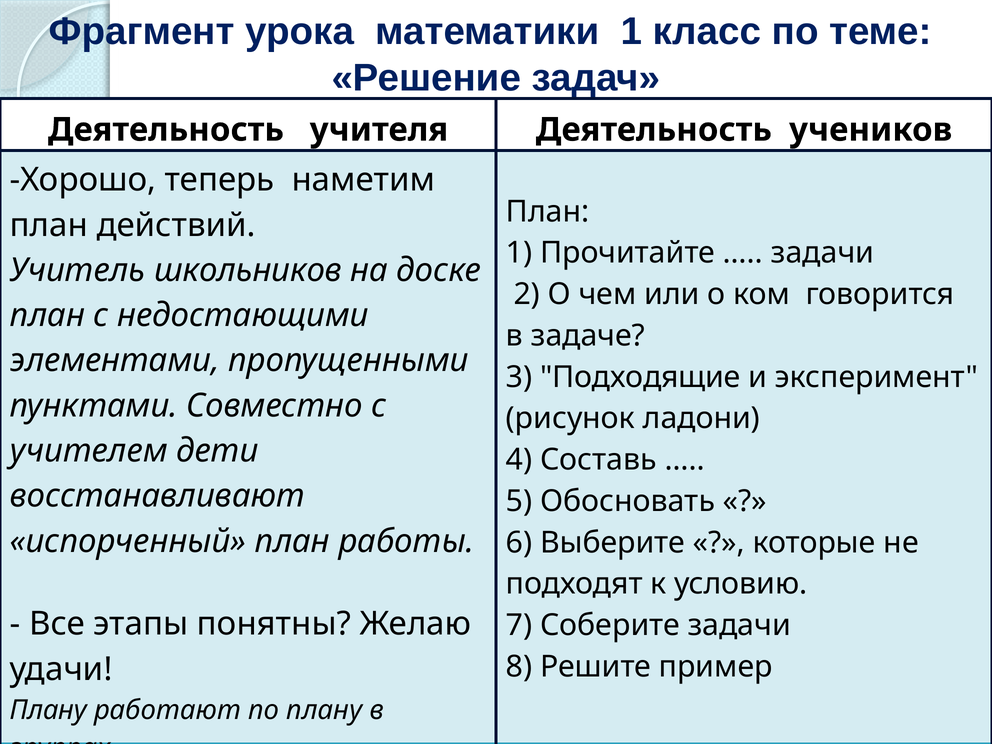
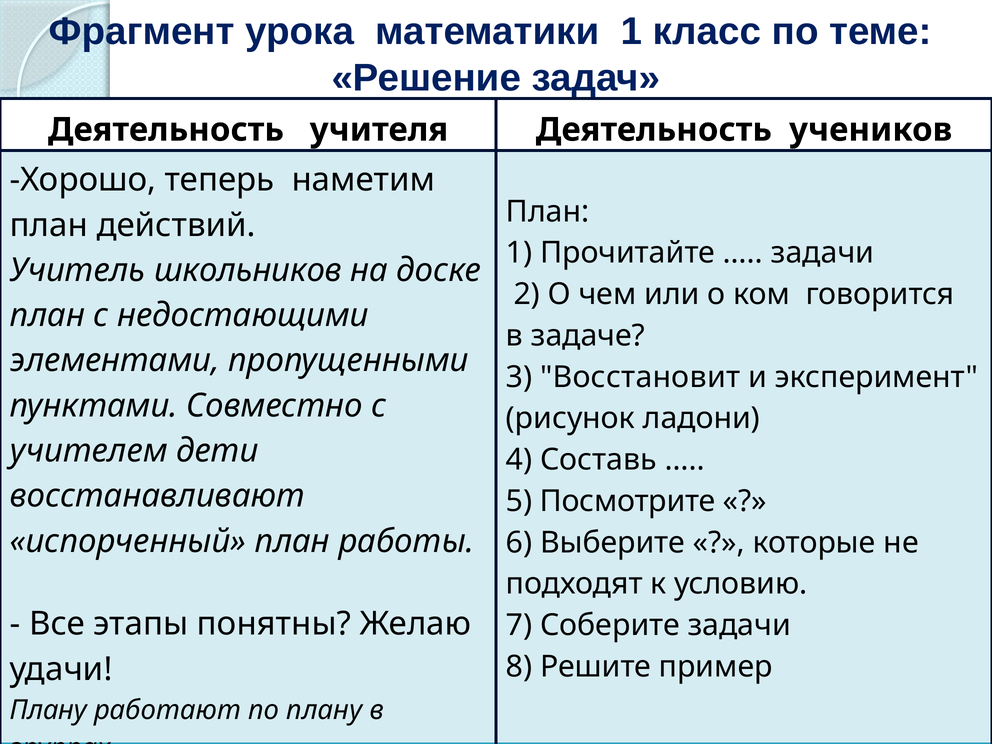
Подходящие: Подходящие -> Восстановит (640, 377)
Обосновать: Обосновать -> Посмотрите (628, 501)
